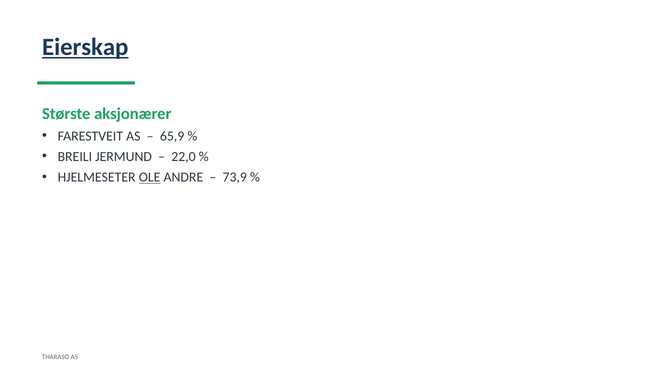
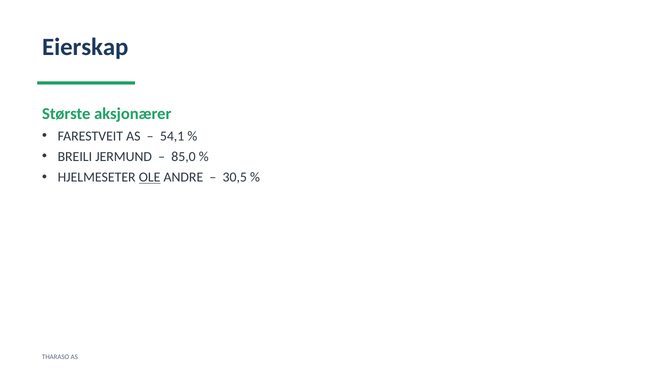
Eierskap underline: present -> none (85, 47)
65,9: 65,9 -> 54,1 (172, 136)
22,0: 22,0 -> 85,0 (184, 157)
73,9: 73,9 -> 30,5 (235, 178)
